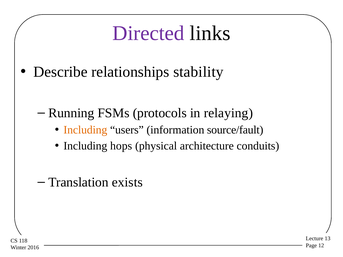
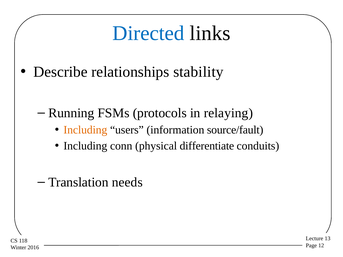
Directed colour: purple -> blue (148, 33)
hops: hops -> conn (121, 146)
architecture: architecture -> differentiate (207, 146)
exists: exists -> needs (127, 182)
